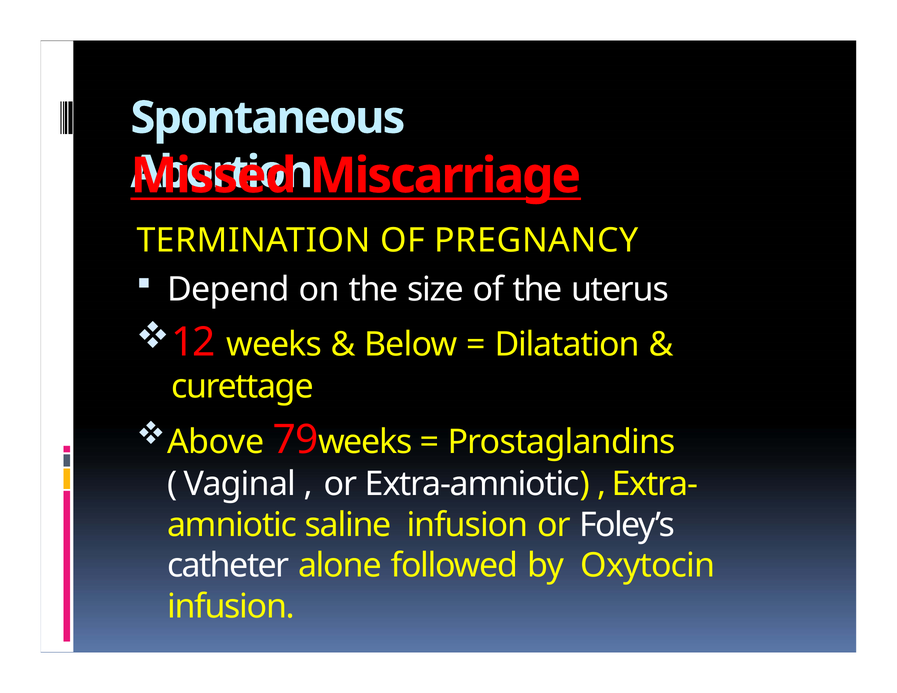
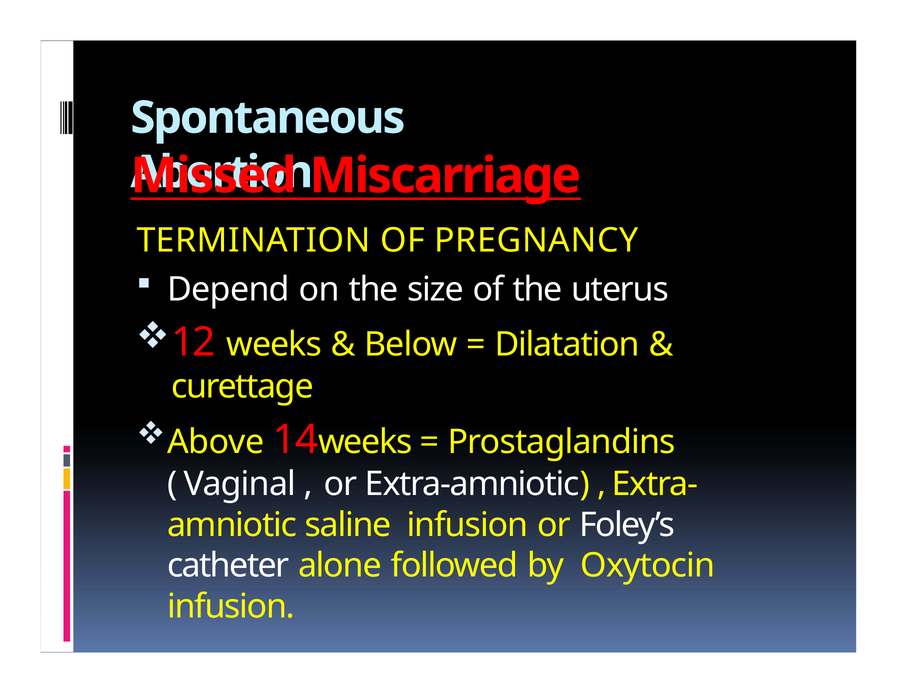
79: 79 -> 14 (296, 440)
